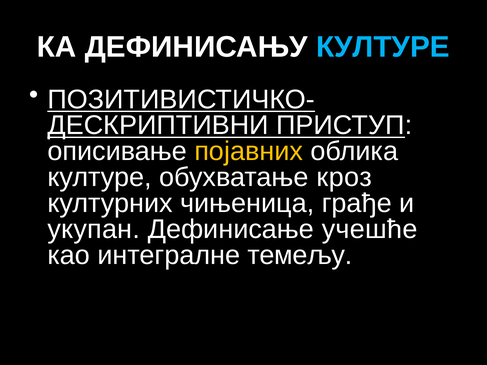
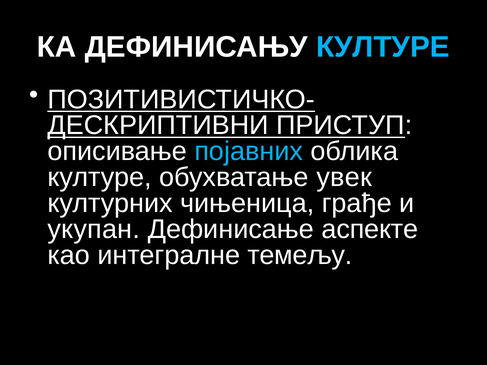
појавних colour: yellow -> light blue (249, 151)
кроз: кроз -> увек (344, 177)
учешће: учешће -> аспекте (370, 229)
